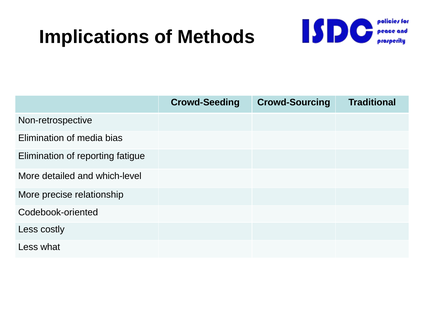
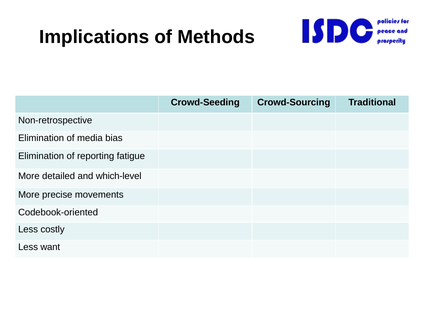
relationship: relationship -> movements (99, 195)
what: what -> want (50, 247)
